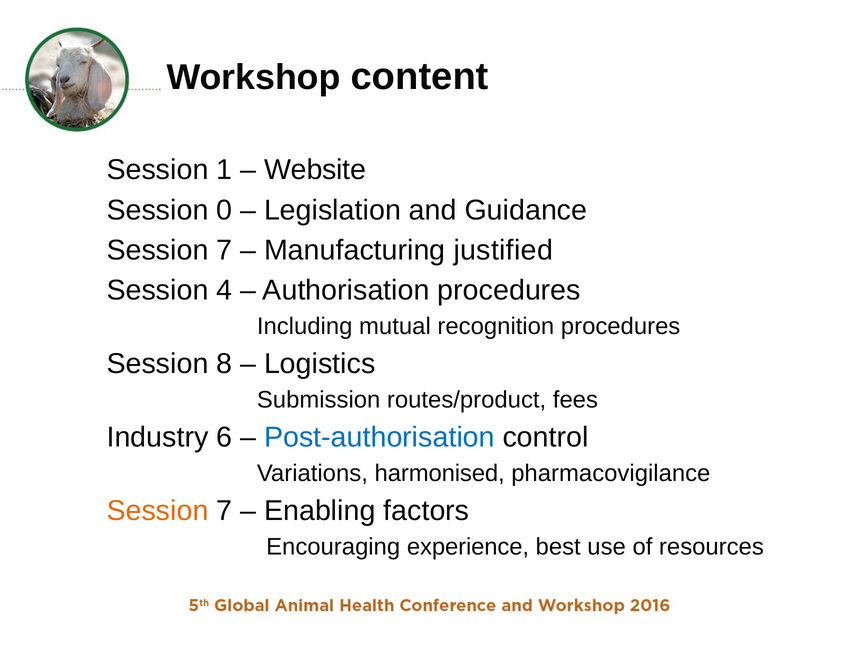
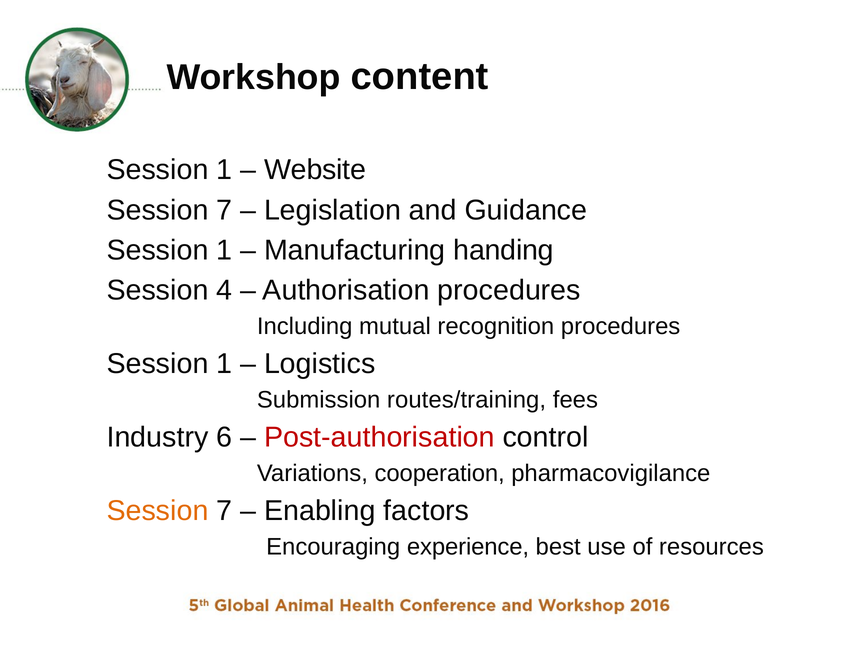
0: 0 -> 7 (224, 210)
7: 7 -> 1 (224, 250)
justified: justified -> handing (504, 250)
8: 8 -> 1 (224, 363)
routes/product: routes/product -> routes/training (467, 399)
Post-authorisation colour: blue -> red (379, 437)
harmonised: harmonised -> cooperation (440, 473)
